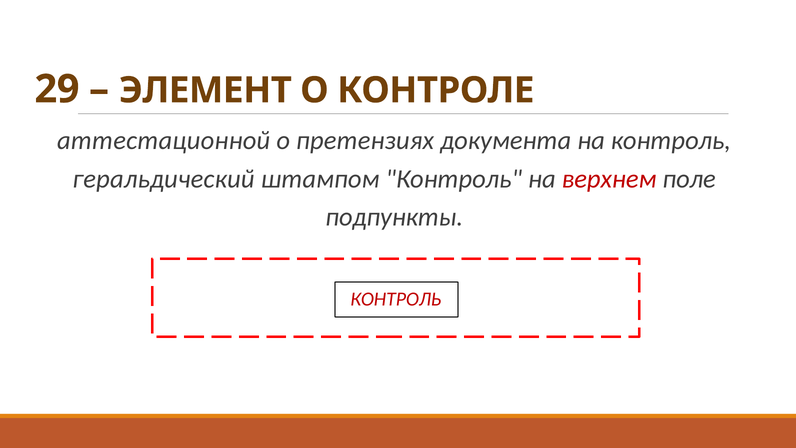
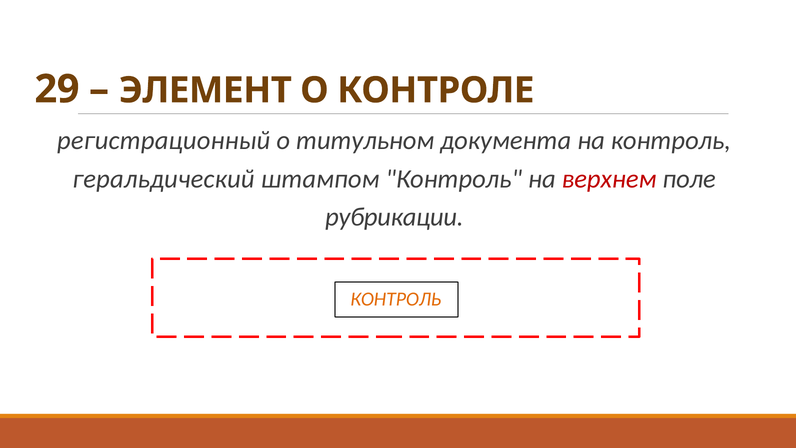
аттестационной: аттестационной -> регистрационный (164, 141)
претензиях: претензиях -> титульном (365, 141)
подпункты: подпункты -> рубрикации (394, 217)
КОНТРОЛЬ colour: red -> orange (396, 299)
